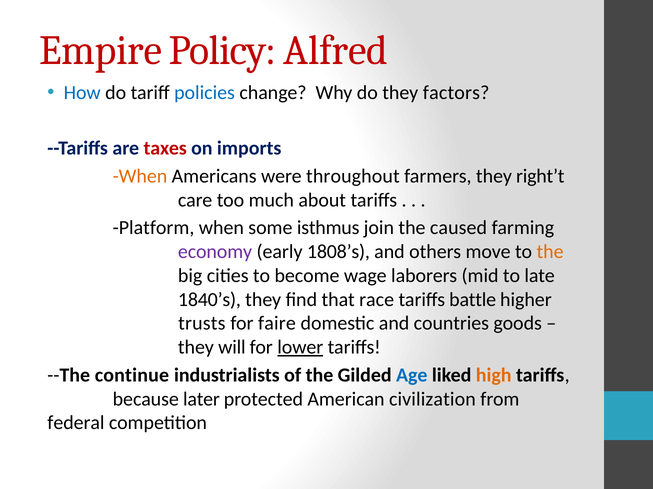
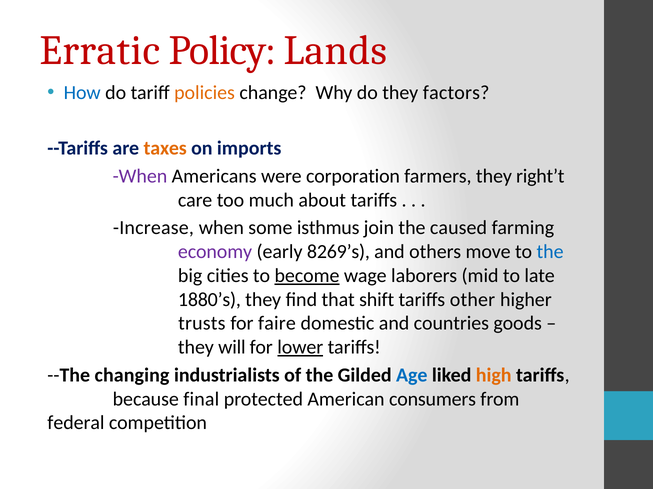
Empire: Empire -> Erratic (100, 51)
Alfred: Alfred -> Lands (335, 51)
policies colour: blue -> orange (205, 93)
taxes colour: red -> orange (165, 149)
When colour: orange -> purple (140, 176)
throughout: throughout -> corporation (353, 176)
Platform: Platform -> Increase (153, 228)
1808’s: 1808’s -> 8269’s (338, 252)
the colour: orange -> blue (550, 252)
become underline: none -> present (307, 276)
1840’s: 1840’s -> 1880’s (209, 300)
race: race -> shift (377, 300)
battle: battle -> other (472, 300)
continue: continue -> changing (132, 376)
later: later -> final (201, 400)
civilization: civilization -> consumers (433, 400)
